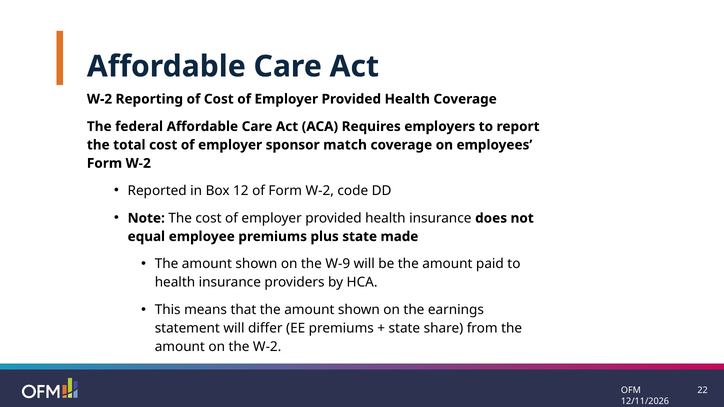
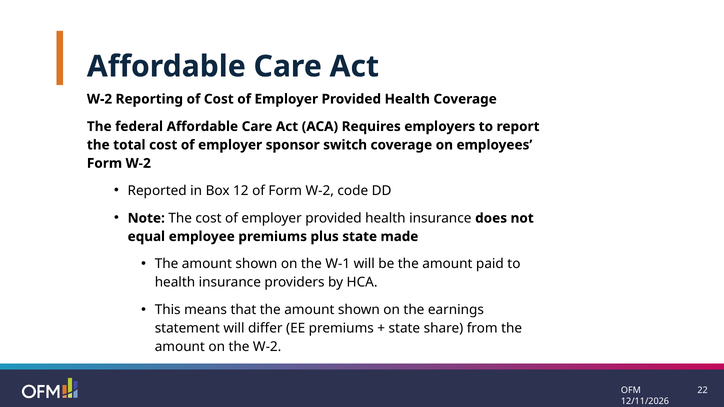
match: match -> switch (345, 145)
W-9: W-9 -> W-1 (338, 264)
